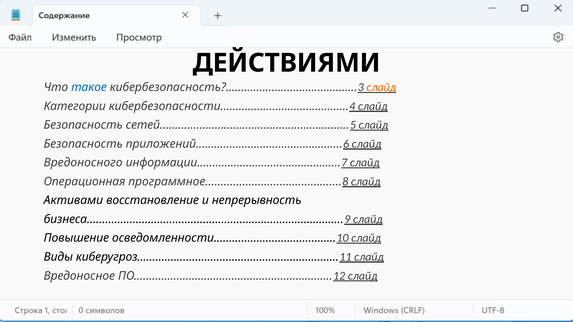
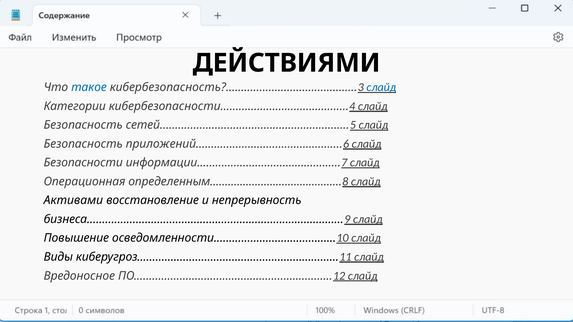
слайд colour: orange -> blue (381, 87)
Вредоносного: Вредоносного -> Безопасности (83, 163)
программное: программное -> определенным (235, 182)
